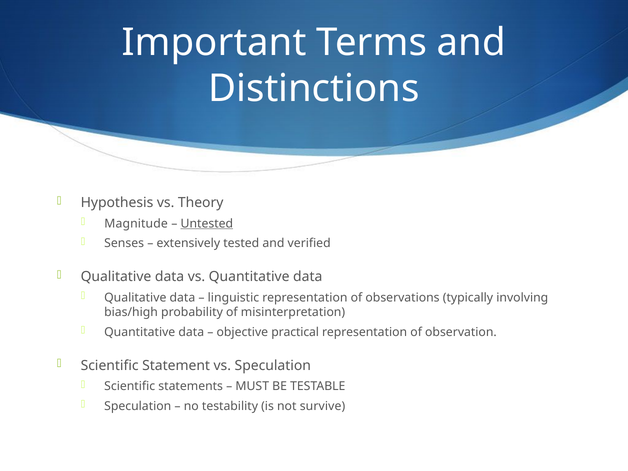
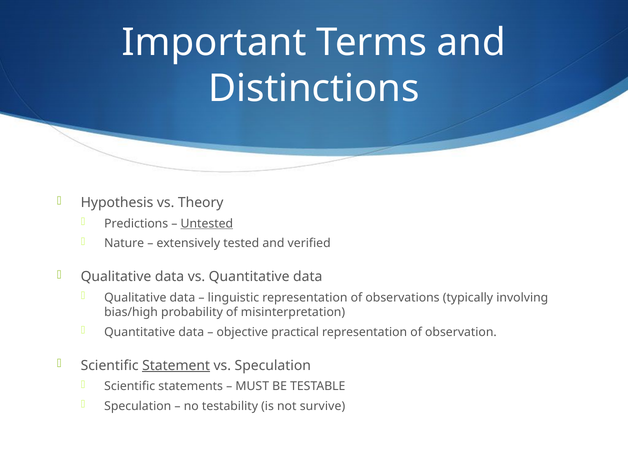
Magnitude: Magnitude -> Predictions (136, 224)
Senses: Senses -> Nature (124, 243)
Statement underline: none -> present (176, 365)
